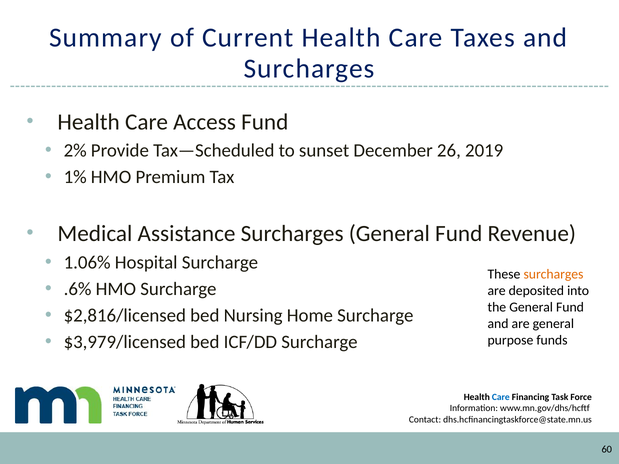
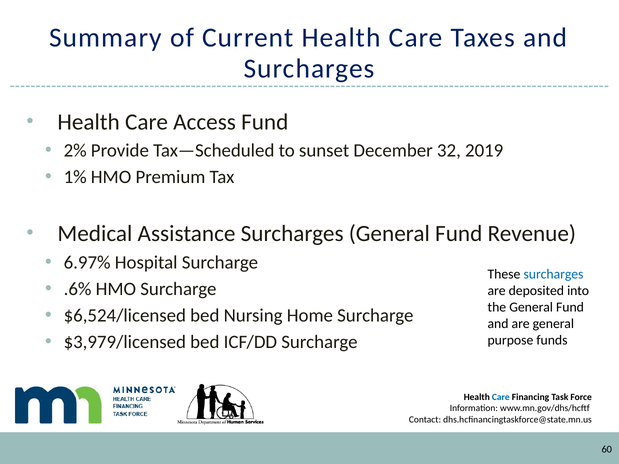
26: 26 -> 32 (449, 151)
1.06%: 1.06% -> 6.97% (87, 263)
surcharges colour: orange -> blue (553, 275)
$2,816/licensed: $2,816/licensed -> $6,524/licensed (125, 316)
